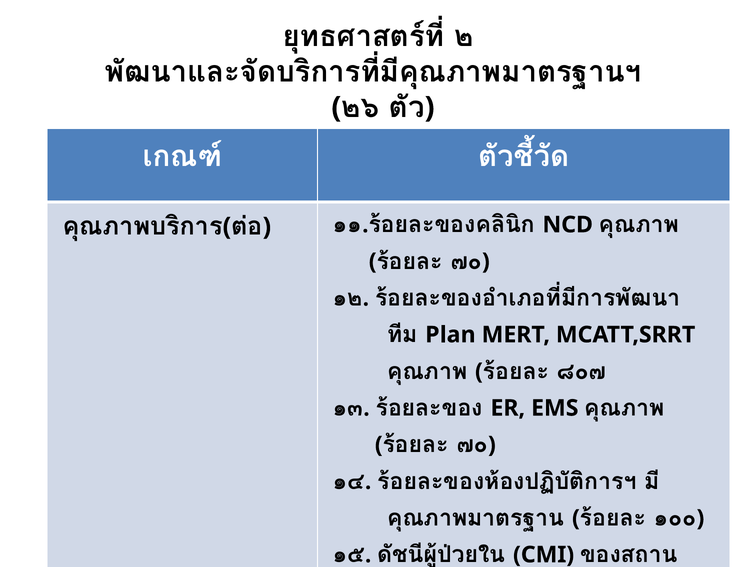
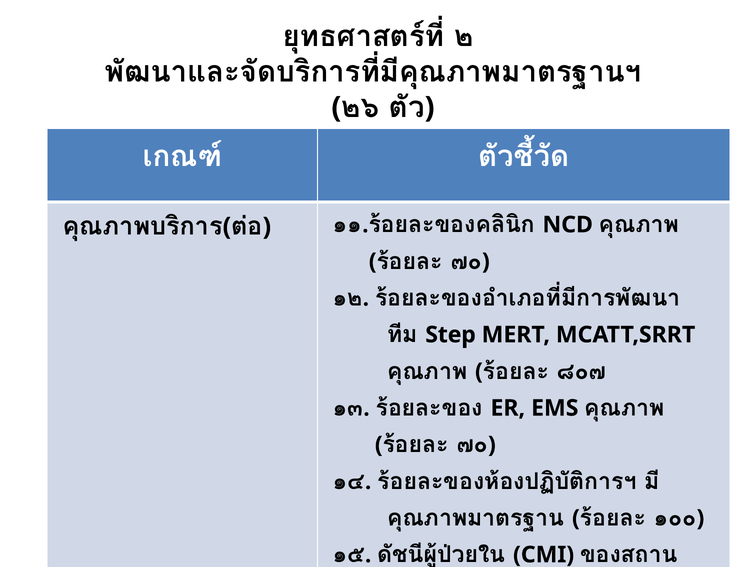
Plan: Plan -> Step (451, 335)
